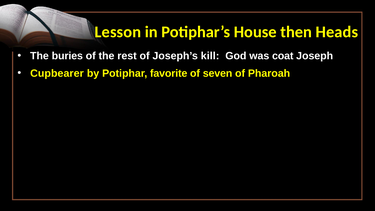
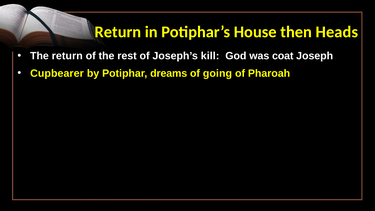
Lesson: Lesson -> Return (118, 32)
The buries: buries -> return (67, 56)
favorite: favorite -> dreams (169, 73)
seven: seven -> going (217, 73)
